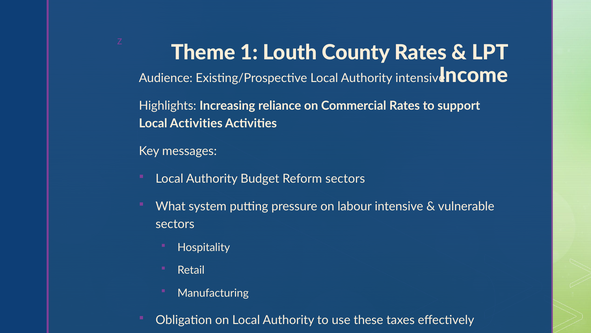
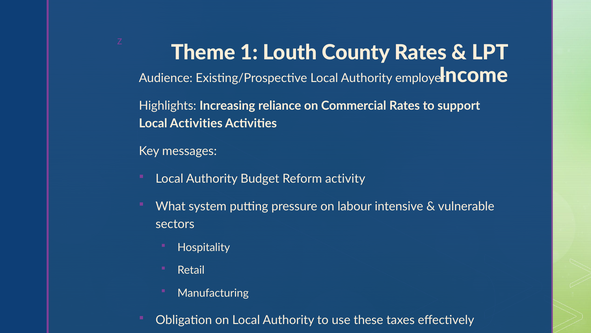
Authority intensive: intensive -> employer (420, 78)
Reform sectors: sectors -> activity (345, 178)
